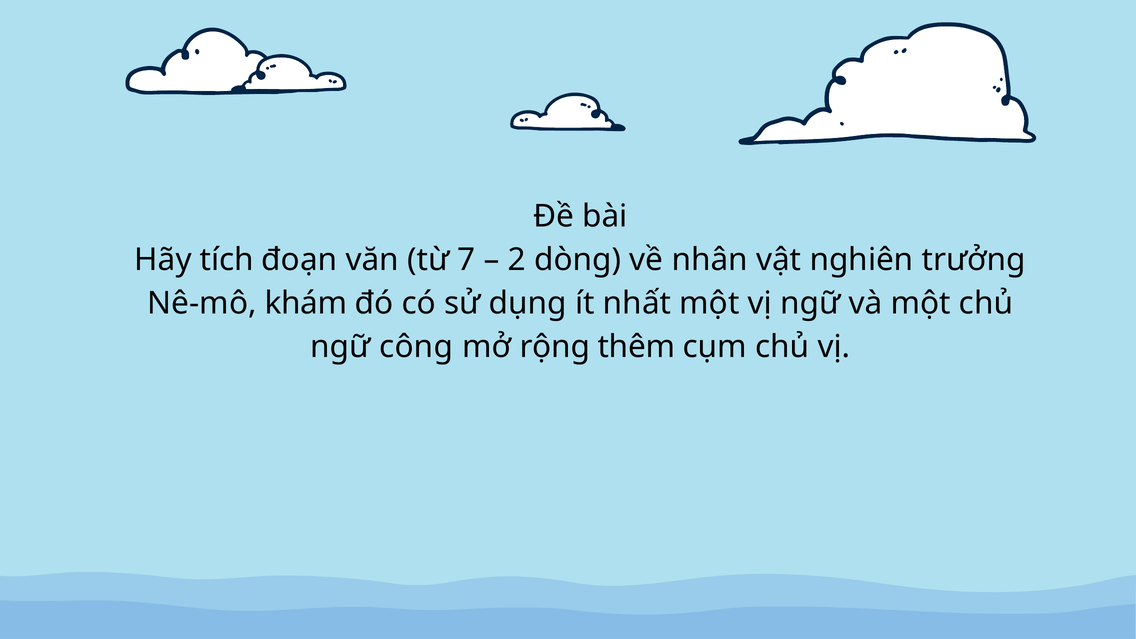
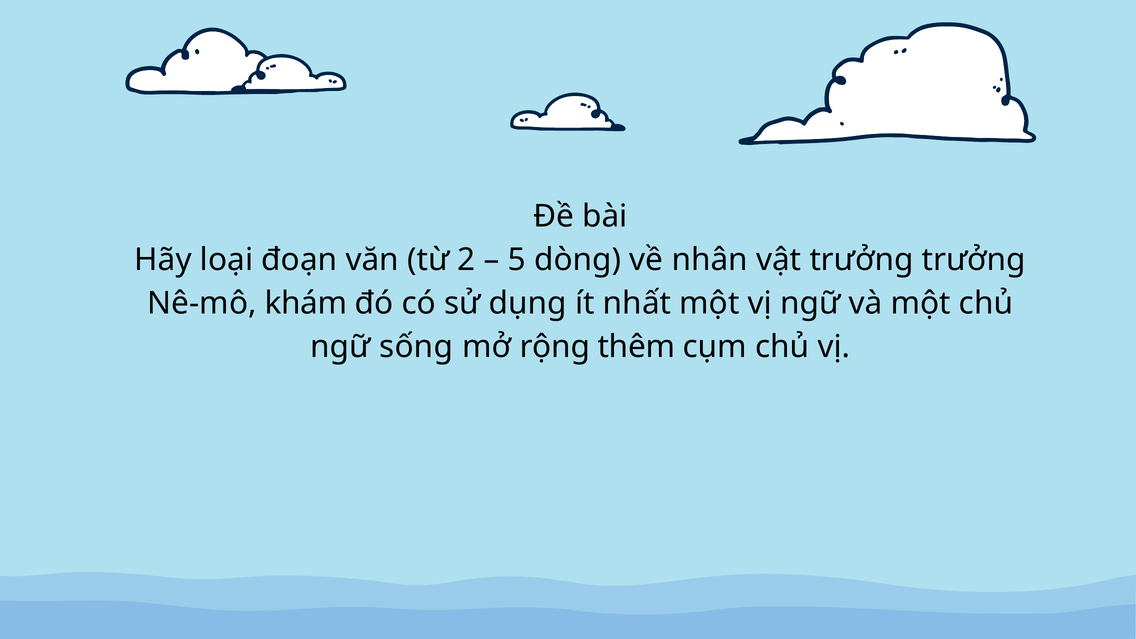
tích: tích -> loại (227, 260)
7: 7 -> 2 (467, 260)
2: 2 -> 5 (517, 260)
vật nghiên: nghiên -> trưởng (862, 260)
công: công -> sống (416, 347)
